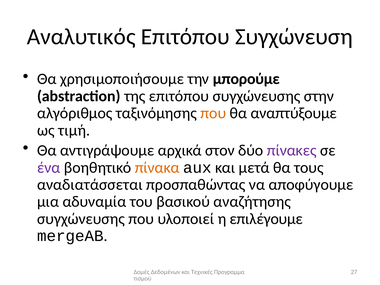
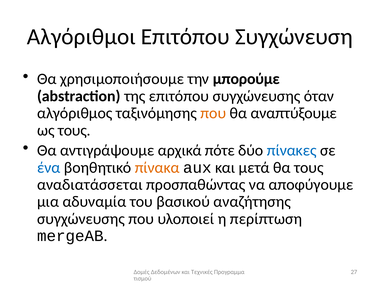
Αναλυτικός: Αναλυτικός -> Αλγόριθμοι (81, 37)
στην: στην -> όταν (319, 96)
ως τιμή: τιμή -> τους (74, 130)
στον: στον -> πότε (220, 150)
πίνακες colour: purple -> blue (292, 150)
ένα colour: purple -> blue (49, 168)
επιλέγουμε: επιλέγουμε -> περίπτωση (266, 219)
